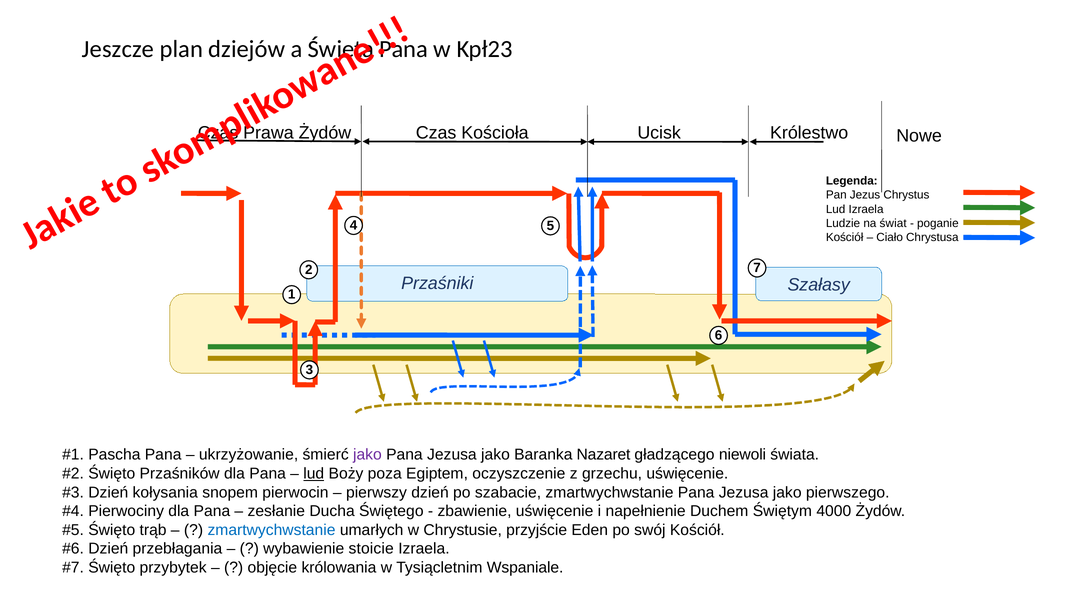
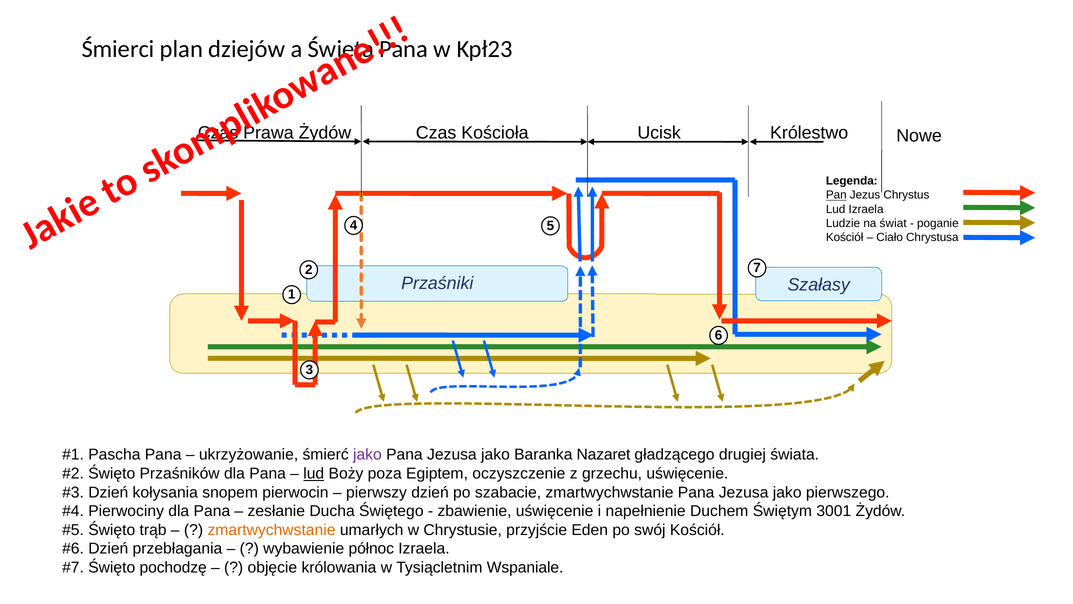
Jeszcze: Jeszcze -> Śmierci (118, 49)
Pan underline: none -> present (836, 195)
niewoli: niewoli -> drugiej (742, 454)
4000: 4000 -> 3001 (834, 511)
zmartwychwstanie colour: blue -> orange (271, 530)
stoicie: stoicie -> północ (371, 548)
przybytek: przybytek -> pochodzę (173, 567)
